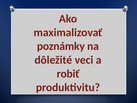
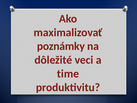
robiť: robiť -> time (68, 74)
